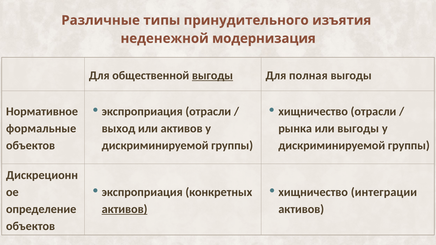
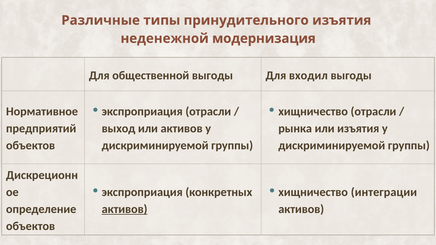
выгоды underline: present -> none (212, 75)
полная: полная -> входил (308, 75)
формальные: формальные -> предприятий (41, 129)
или выгоды: выгоды -> изъятия (358, 129)
